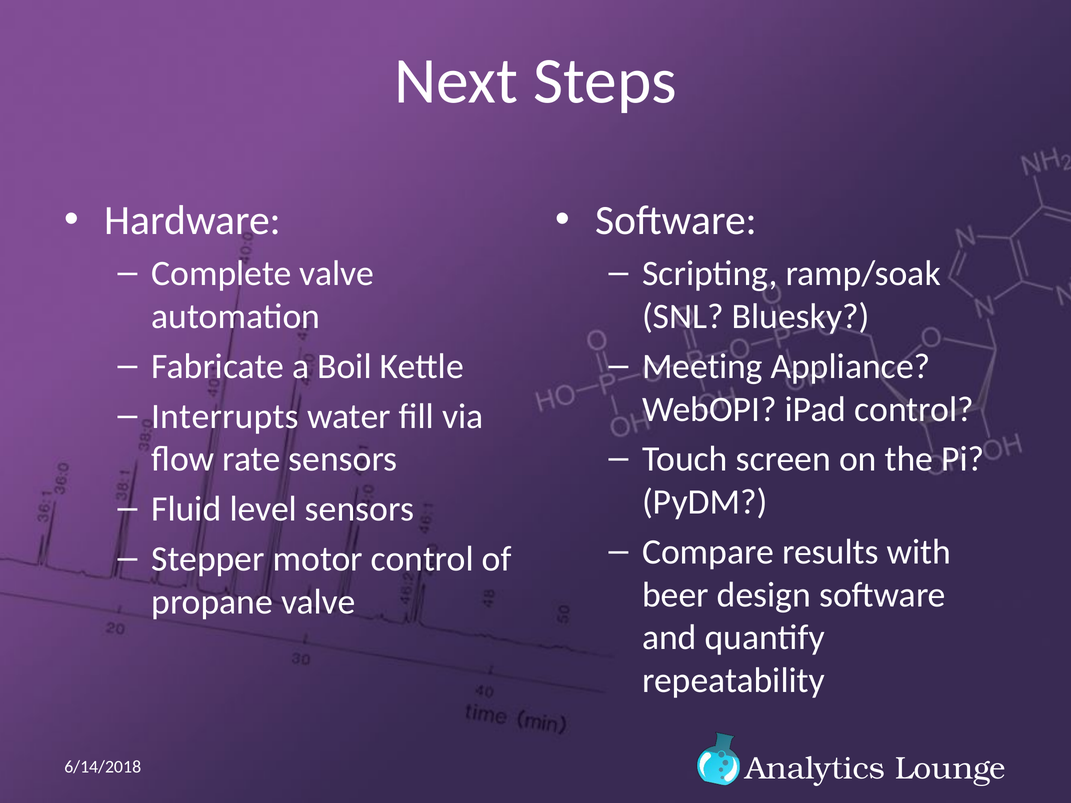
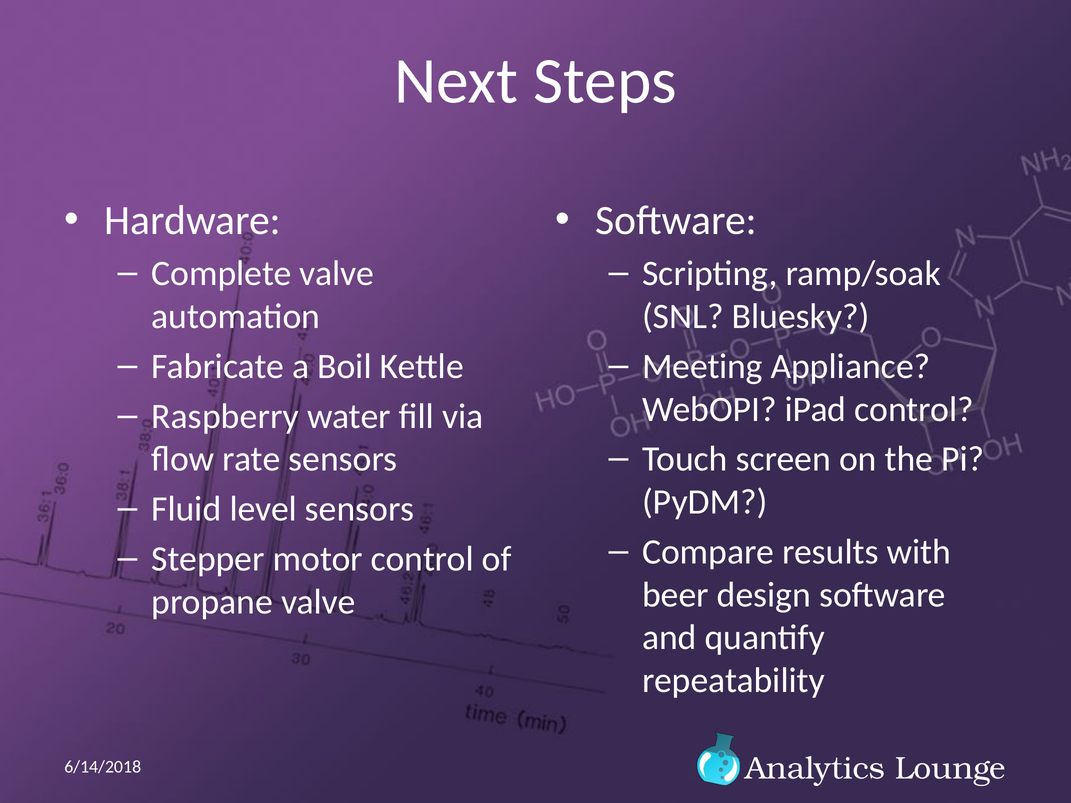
Interrupts: Interrupts -> Raspberry (225, 416)
